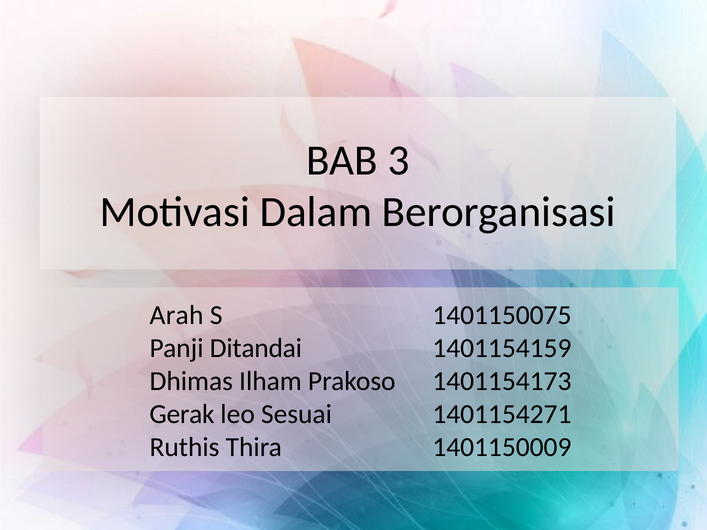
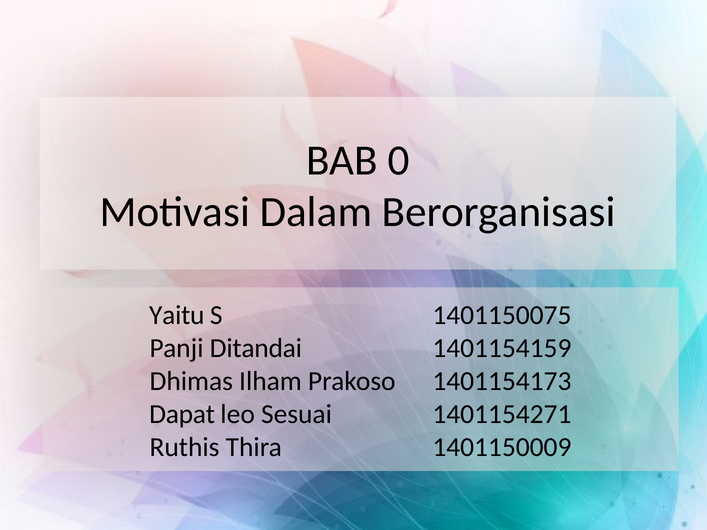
3: 3 -> 0 (399, 160)
Arah: Arah -> Yaitu (177, 315)
Gerak: Gerak -> Dapat (182, 414)
